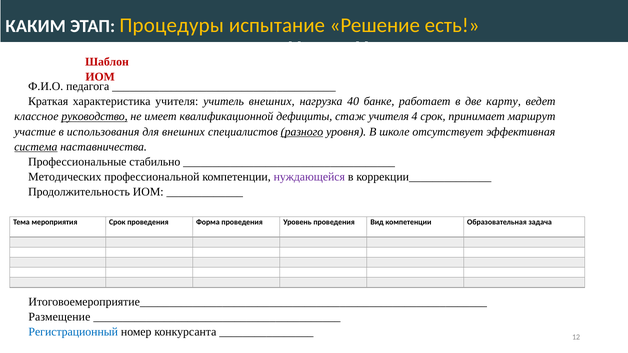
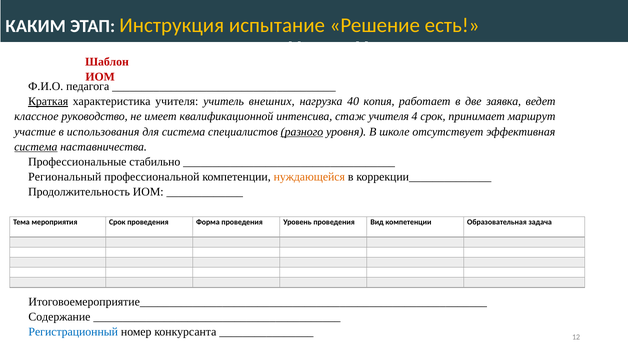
Процедуры: Процедуры -> Инструкция (172, 25)
Краткая underline: none -> present (48, 102)
банке: банке -> копия (379, 102)
карту: карту -> заявка (504, 102)
руководство underline: present -> none (95, 117)
дефициты: дефициты -> интенсива (304, 117)
для внешних: внешних -> система (184, 132)
Методических: Методических -> Региональный (65, 177)
нуждающейся colour: purple -> orange (309, 177)
Размещение: Размещение -> Содержание (59, 317)
